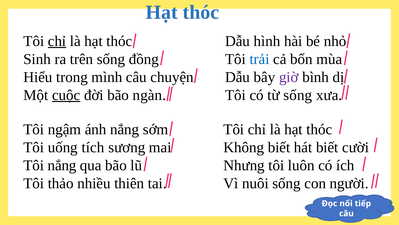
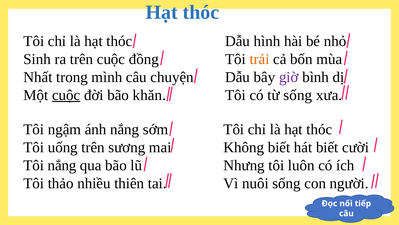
chỉ underline: present -> none (57, 41)
trên sống: sống -> cuộc (111, 59)
trải colour: blue -> orange (259, 59)
Hiểu: Hiểu -> Nhất (38, 77)
ngàn: ngàn -> khăn (149, 95)
uống tích: tích -> trên (93, 147)
